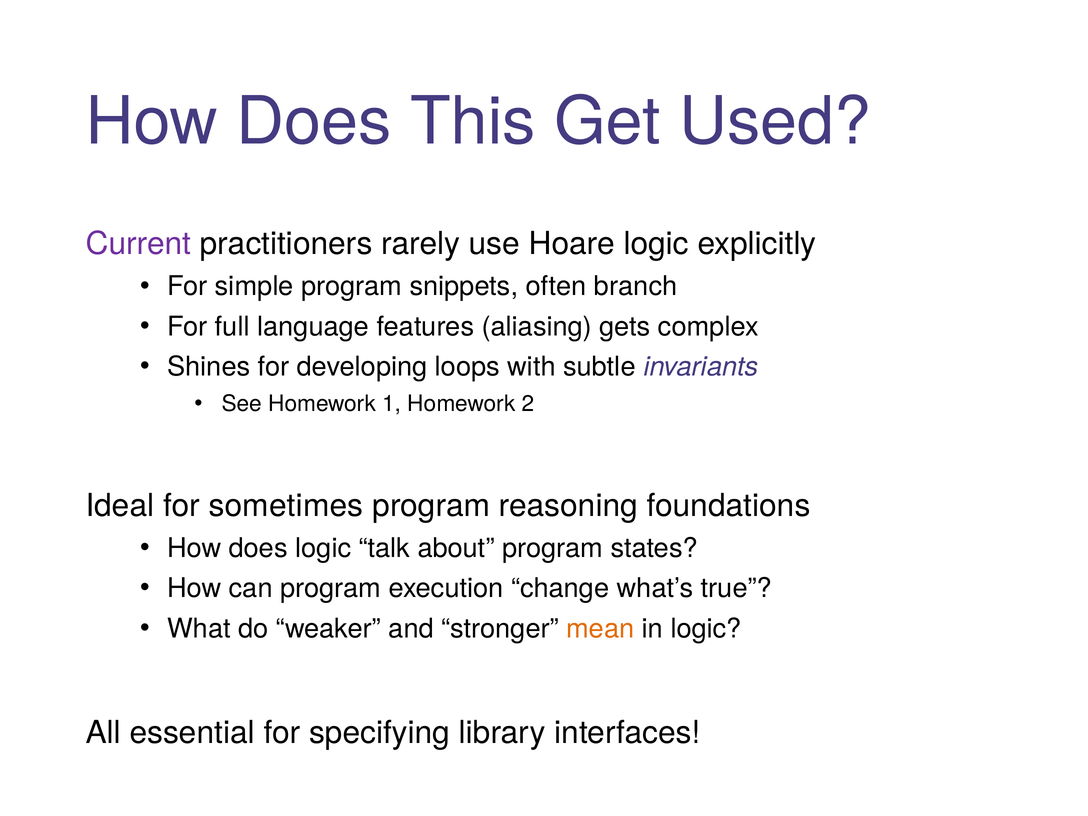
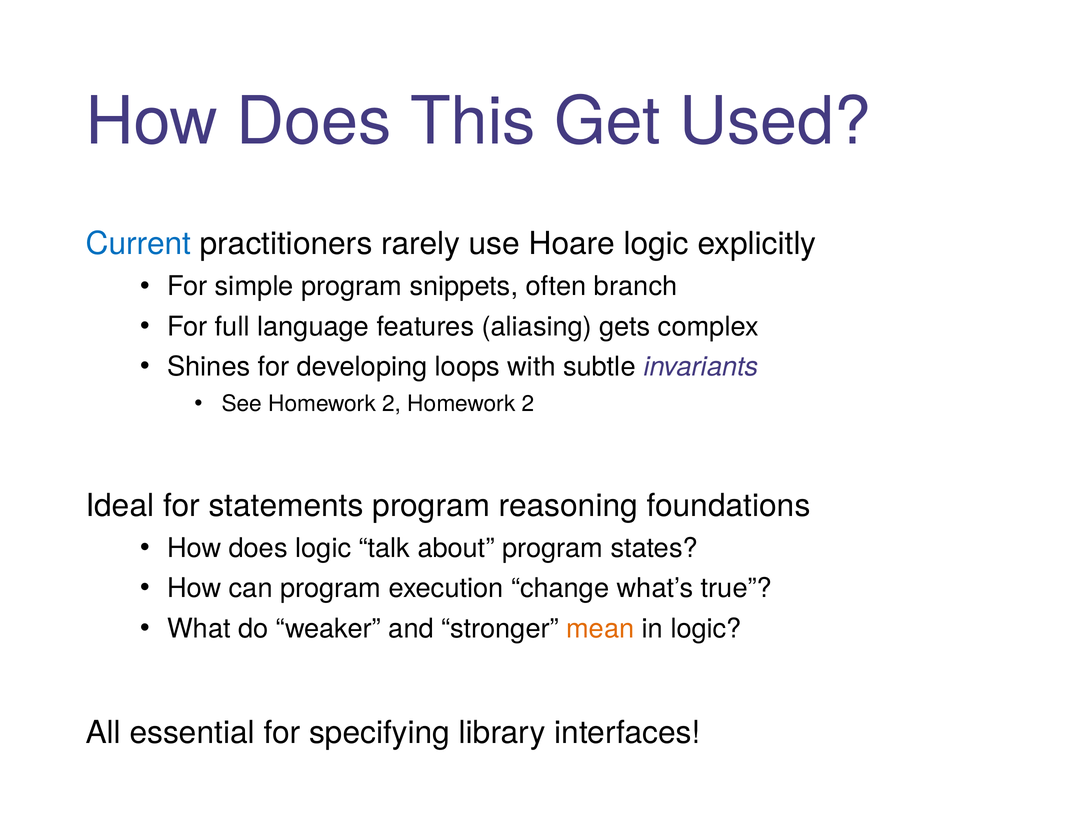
Current colour: purple -> blue (138, 244)
See Homework 1: 1 -> 2 (392, 404)
sometimes: sometimes -> statements (286, 506)
